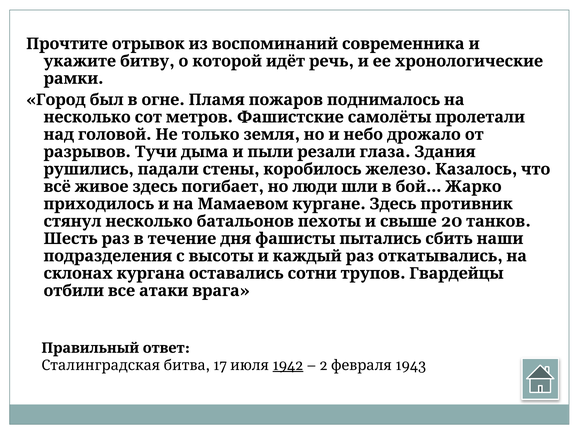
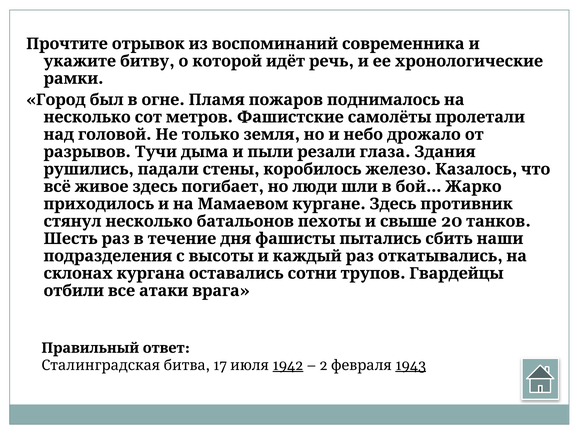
1943 underline: none -> present (411, 366)
